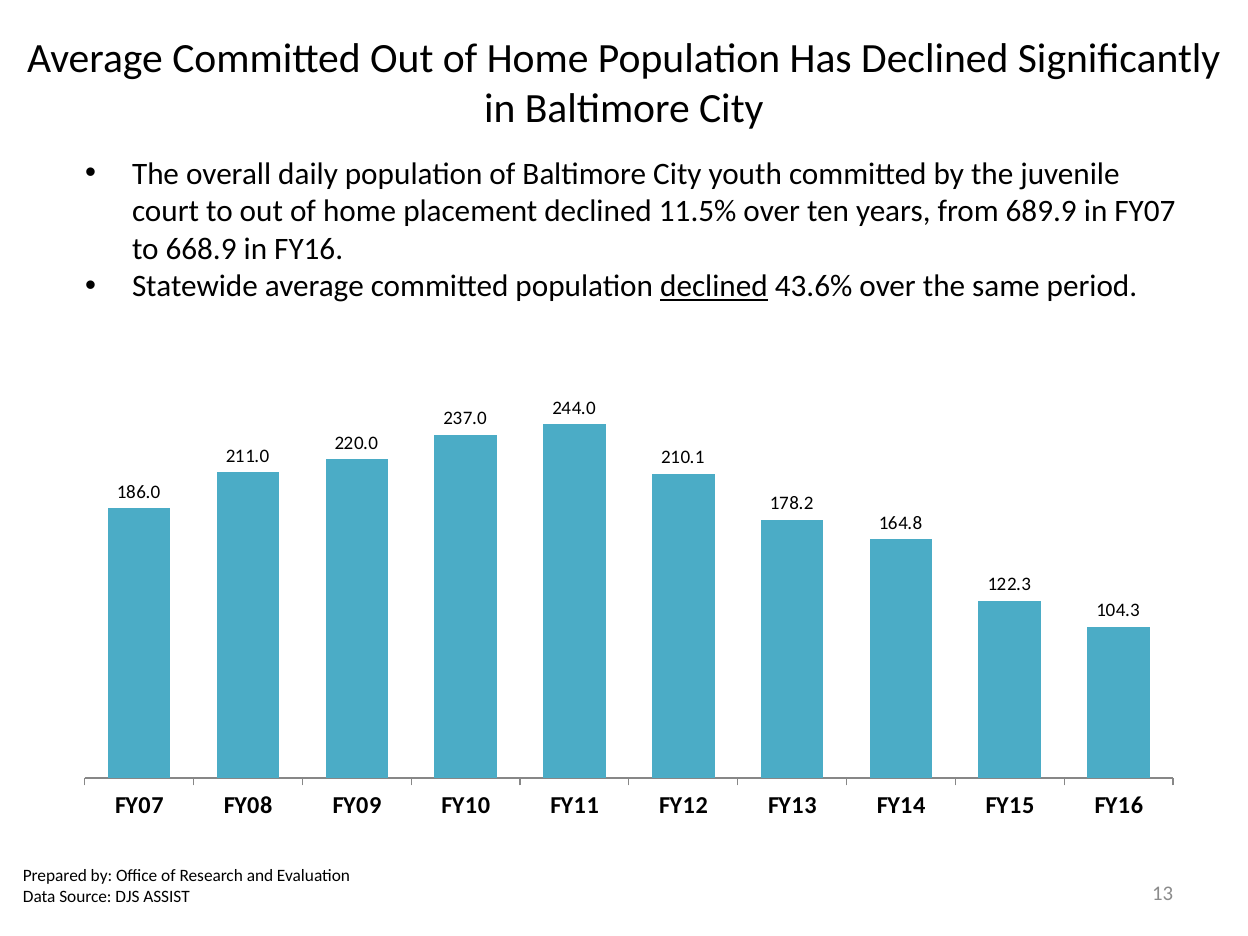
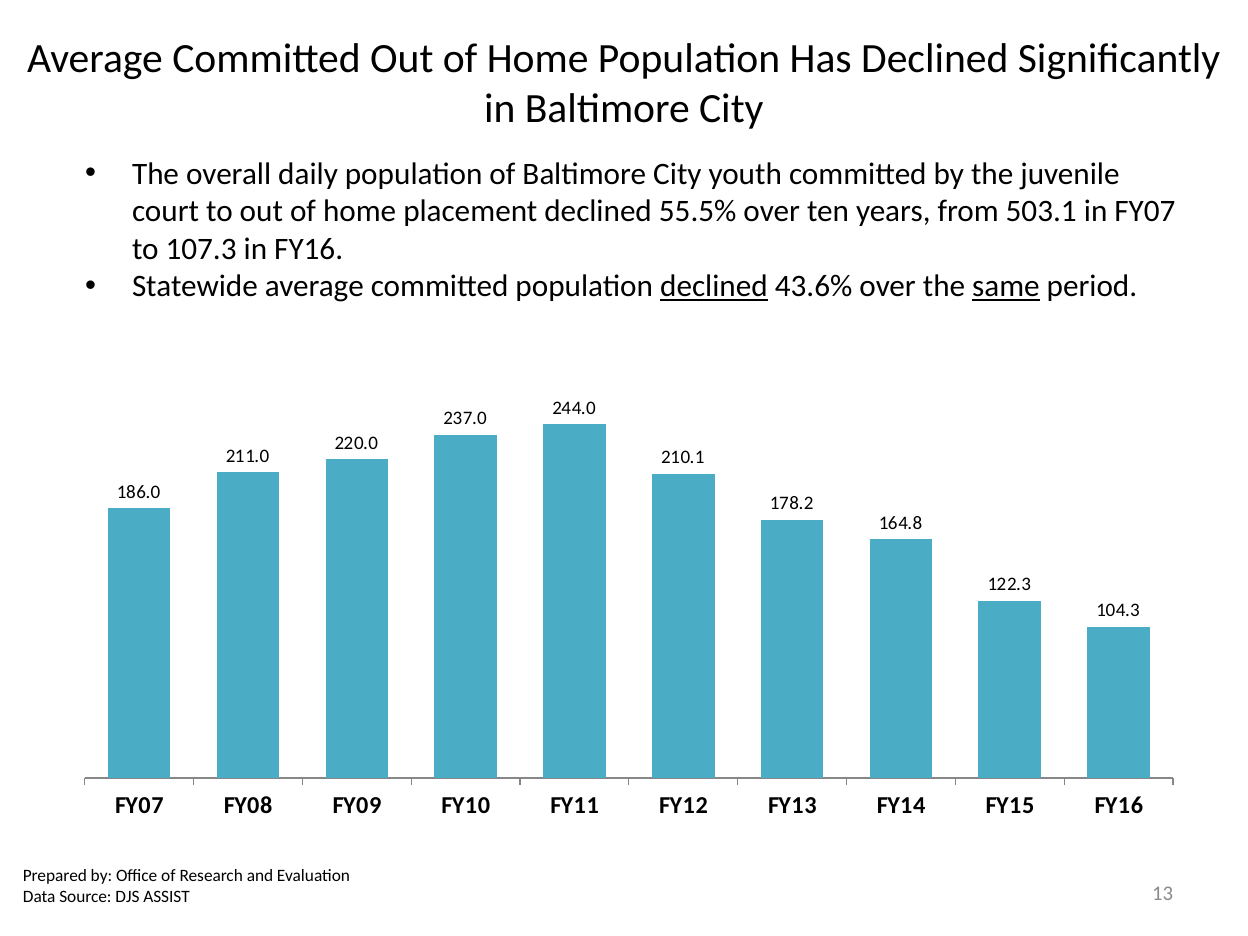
11.5%: 11.5% -> 55.5% (698, 212)
689.9: 689.9 -> 503.1 (1041, 212)
668.9: 668.9 -> 107.3 (201, 249)
same underline: none -> present (1006, 287)
